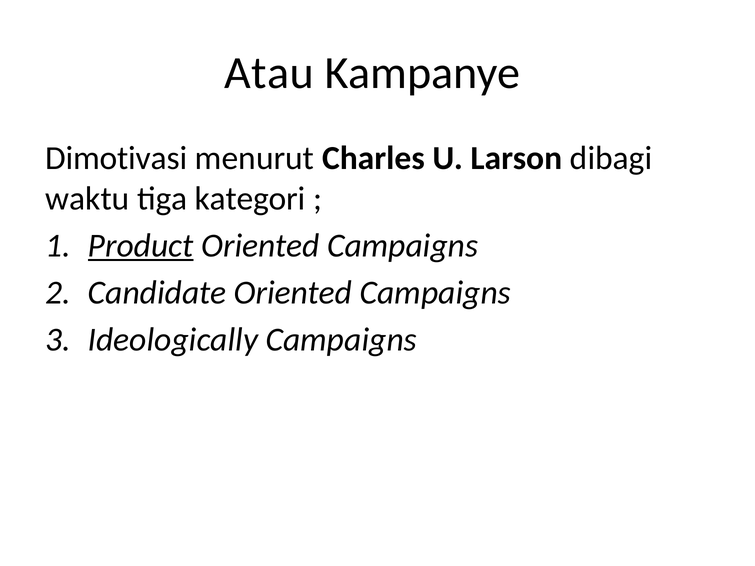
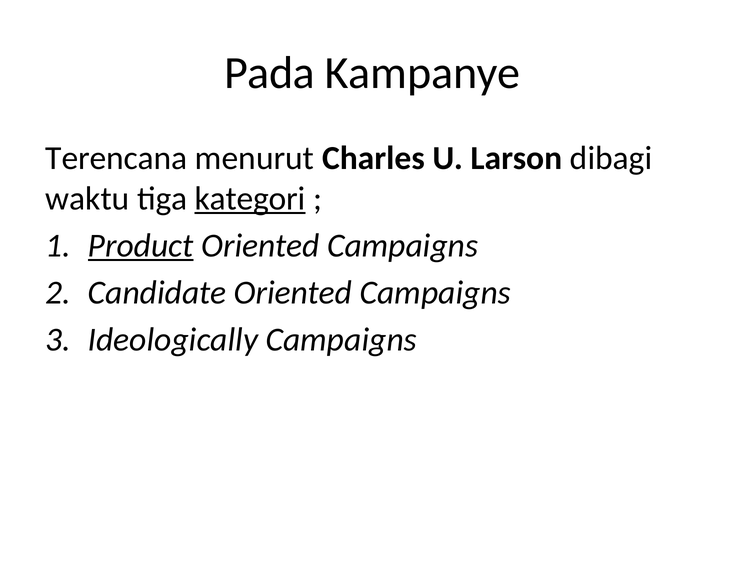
Atau: Atau -> Pada (270, 73)
Dimotivasi: Dimotivasi -> Terencana (116, 158)
kategori underline: none -> present (250, 199)
